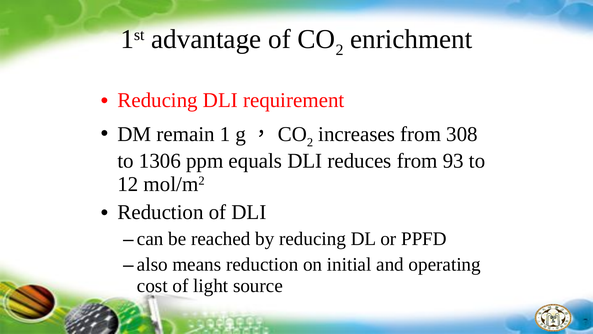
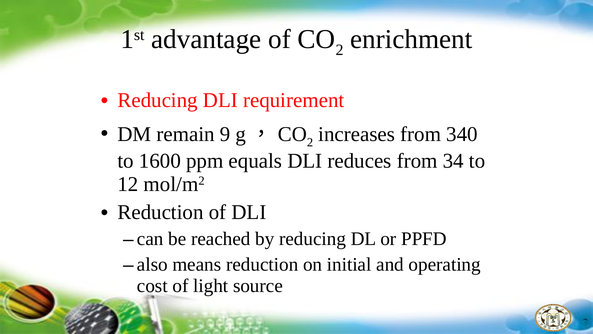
1: 1 -> 9 (225, 134)
308: 308 -> 340 (462, 134)
1306: 1306 -> 1600 (160, 161)
93: 93 -> 34 (453, 161)
